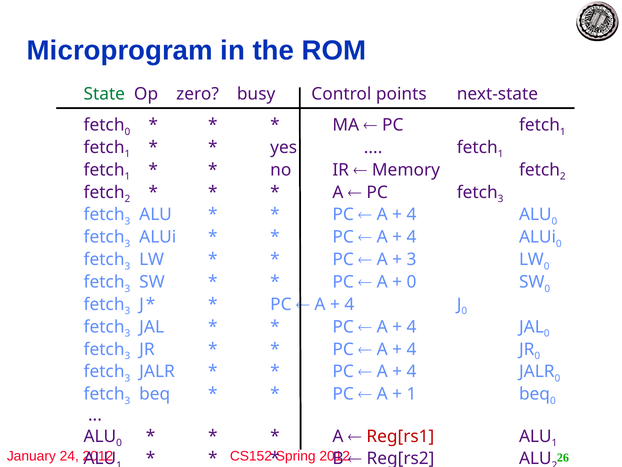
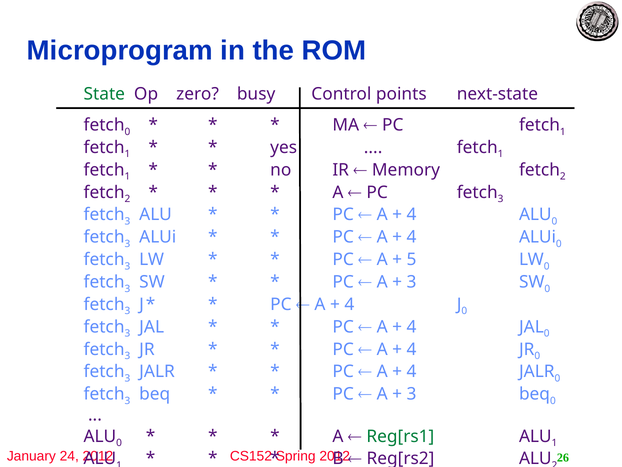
3: 3 -> 5 (412, 259)
0: 0 -> 3 (412, 282)
1: 1 -> 3 (412, 394)
Reg[rs1 colour: red -> green (400, 436)
